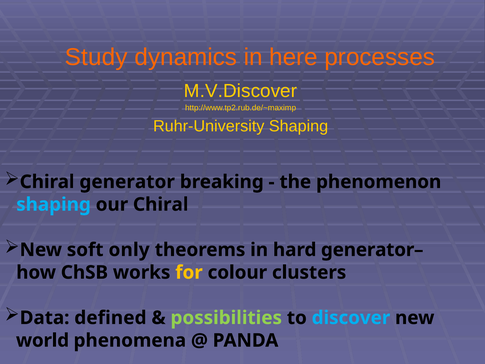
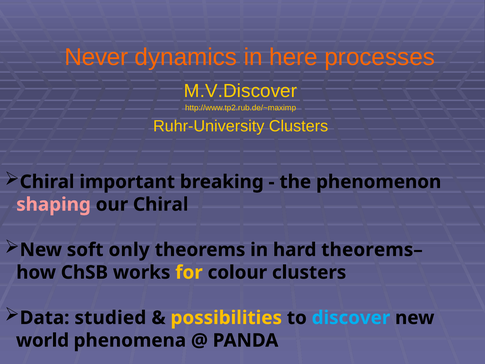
Study: Study -> Never (96, 57)
Ruhr-University Shaping: Shaping -> Clusters (299, 126)
generator: generator -> important (127, 182)
shaping colour: light blue -> pink (54, 204)
generator–: generator– -> theorems– (372, 250)
defined: defined -> studied (110, 318)
possibilities colour: light green -> yellow (226, 318)
